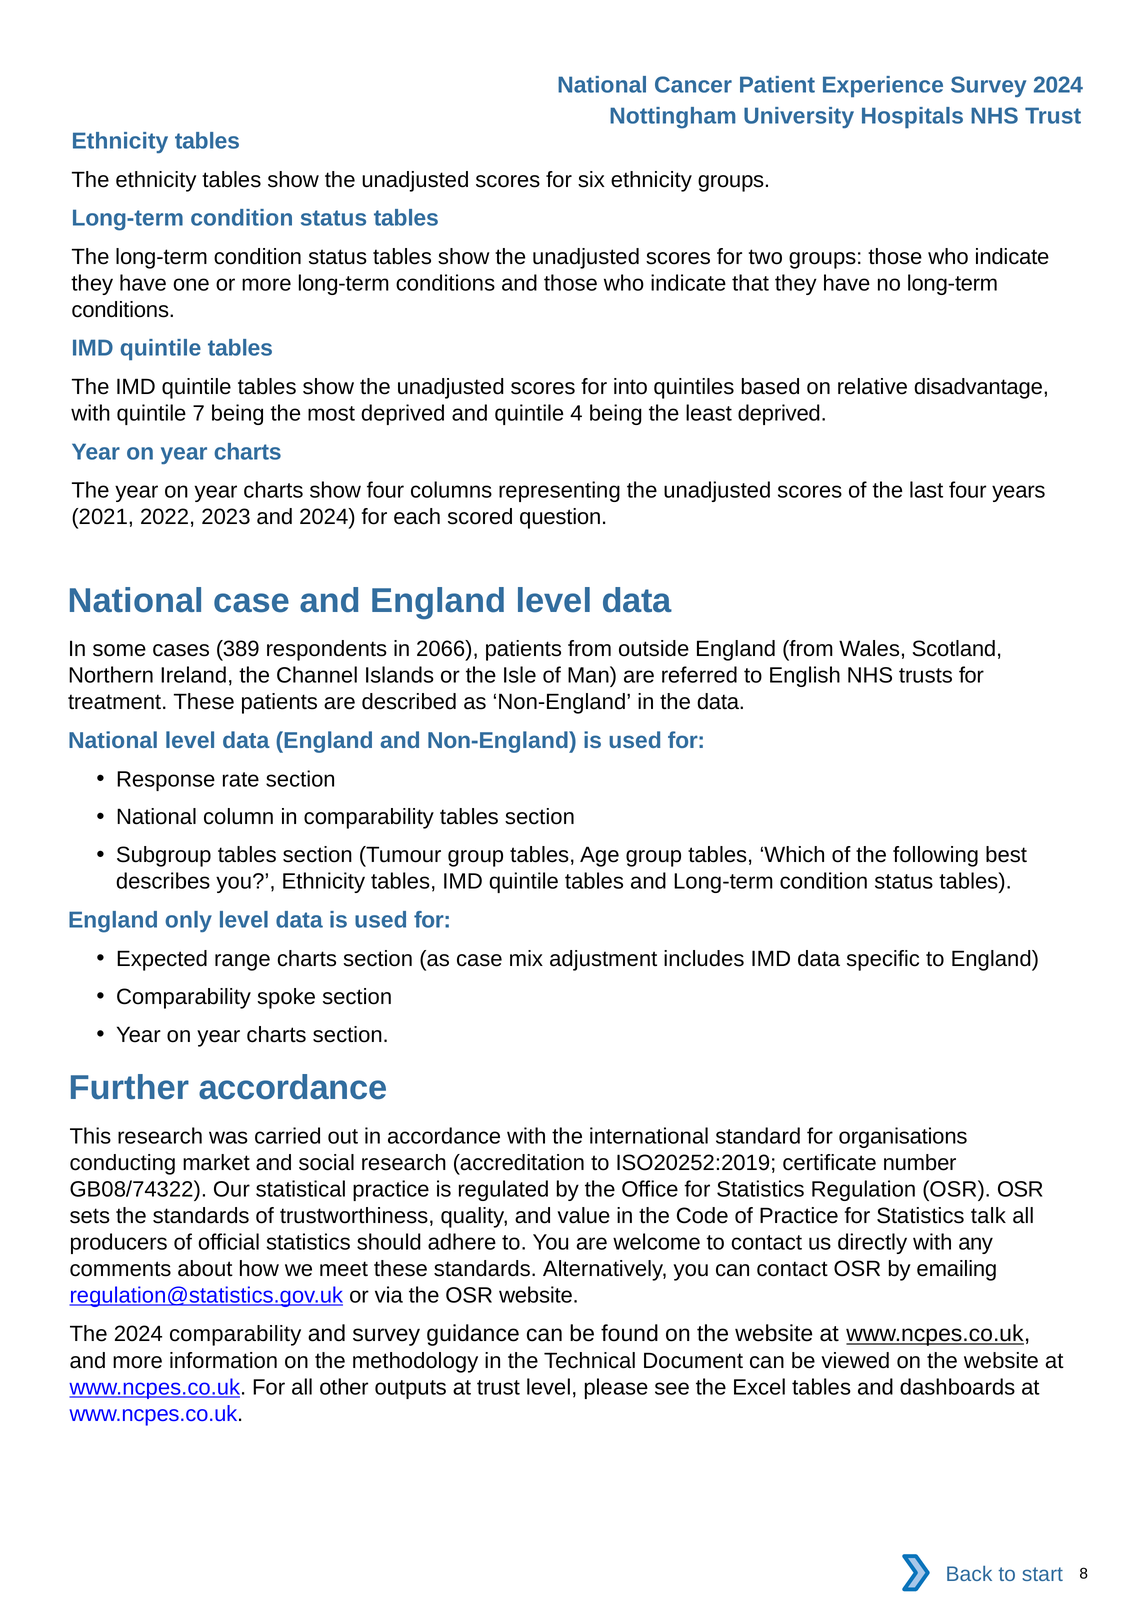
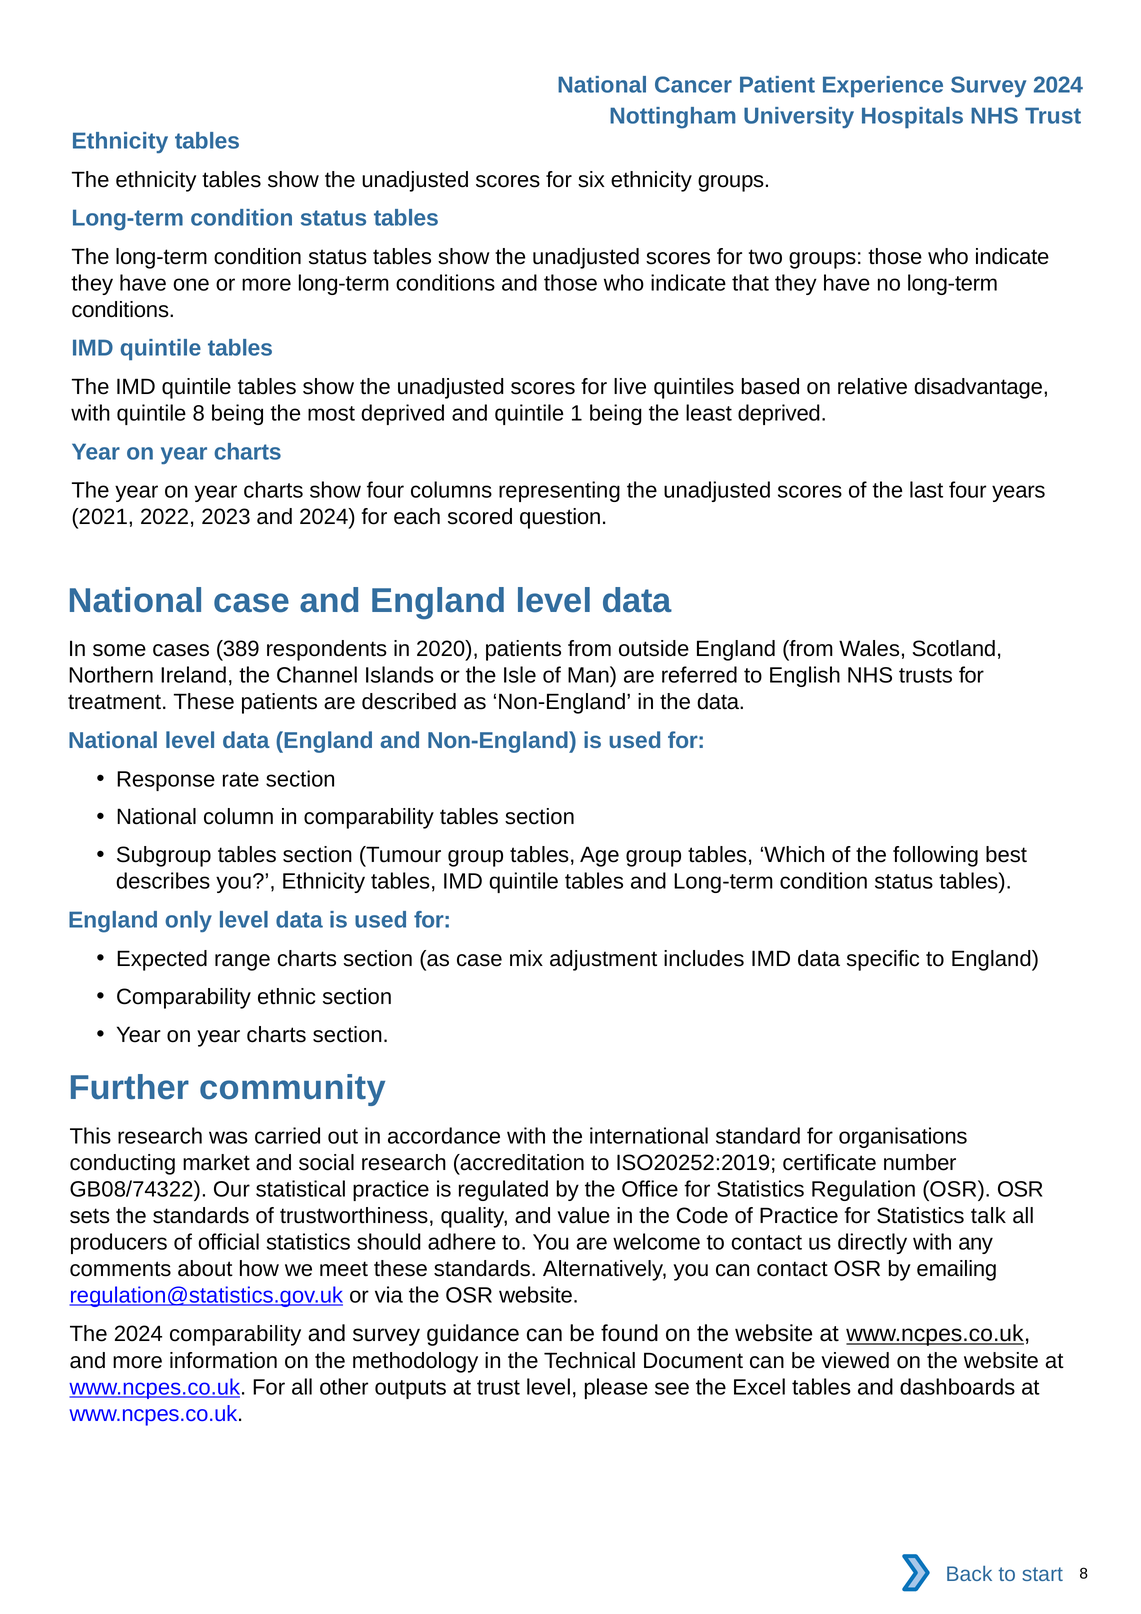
into: into -> live (630, 387)
quintile 7: 7 -> 8 (199, 414)
4: 4 -> 1 (576, 414)
2066: 2066 -> 2020 (447, 649)
spoke: spoke -> ethnic (287, 997)
Further accordance: accordance -> community (293, 1088)
